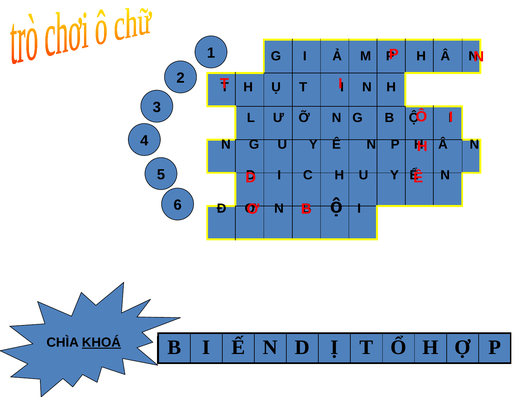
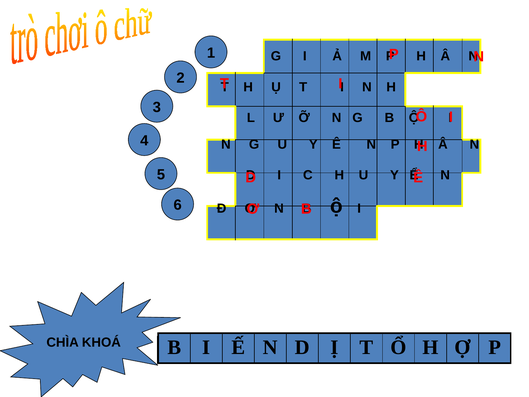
KHOÁ underline: present -> none (101, 342)
